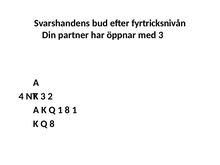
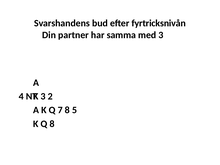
öppnar: öppnar -> samma (121, 35)
Q 1: 1 -> 7 (60, 110)
8 1: 1 -> 5 (74, 110)
